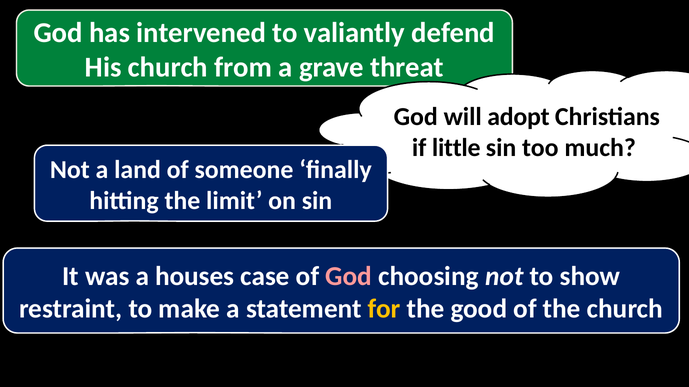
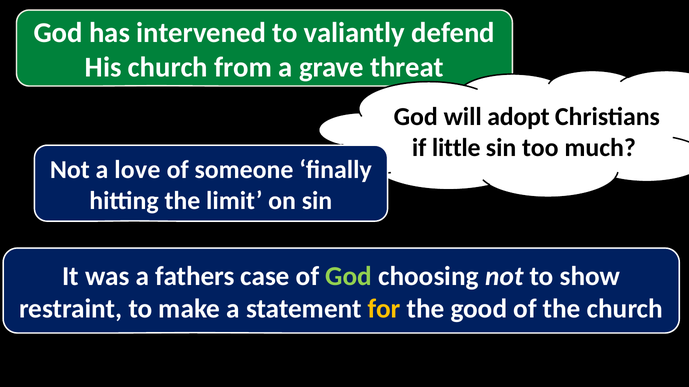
land: land -> love (137, 170)
houses: houses -> fathers (195, 276)
God colour: pink -> light green (349, 276)
